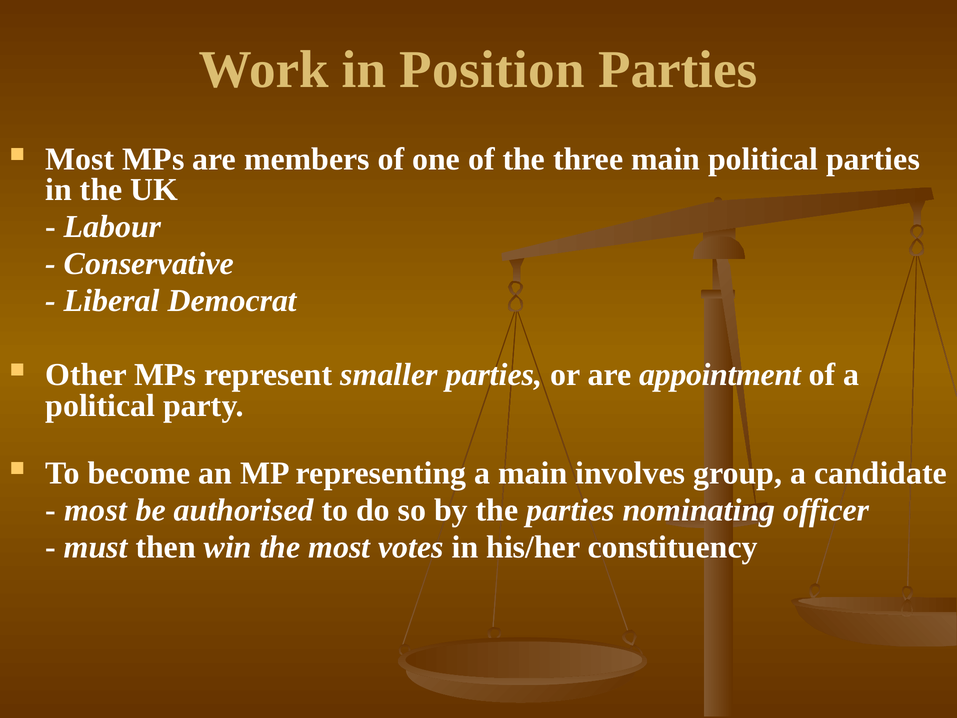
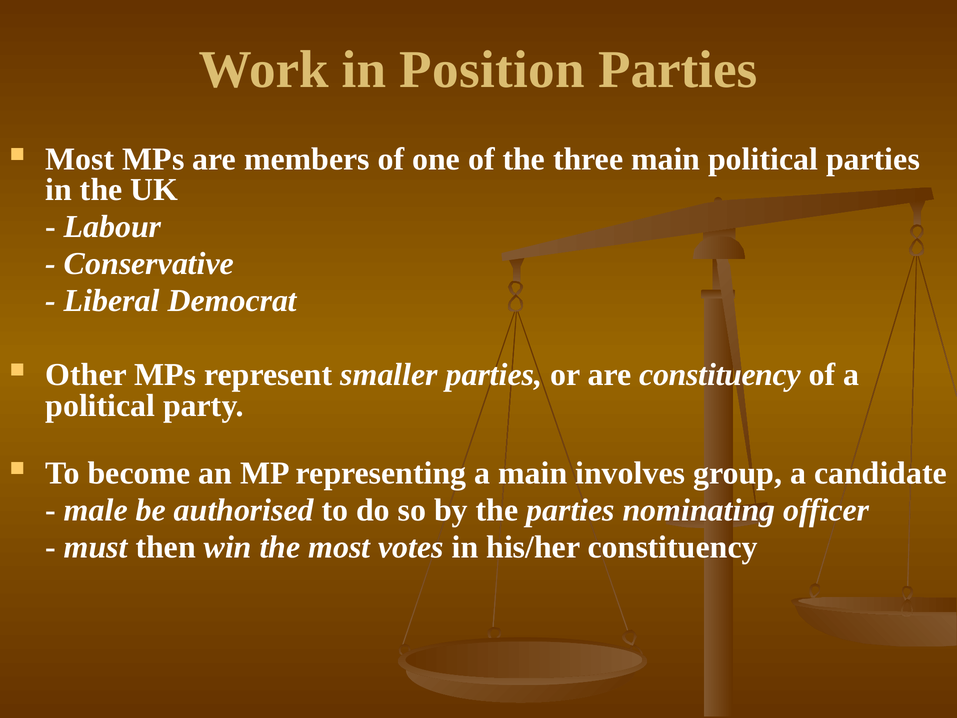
are appointment: appointment -> constituency (720, 375)
most: most -> male (96, 510)
